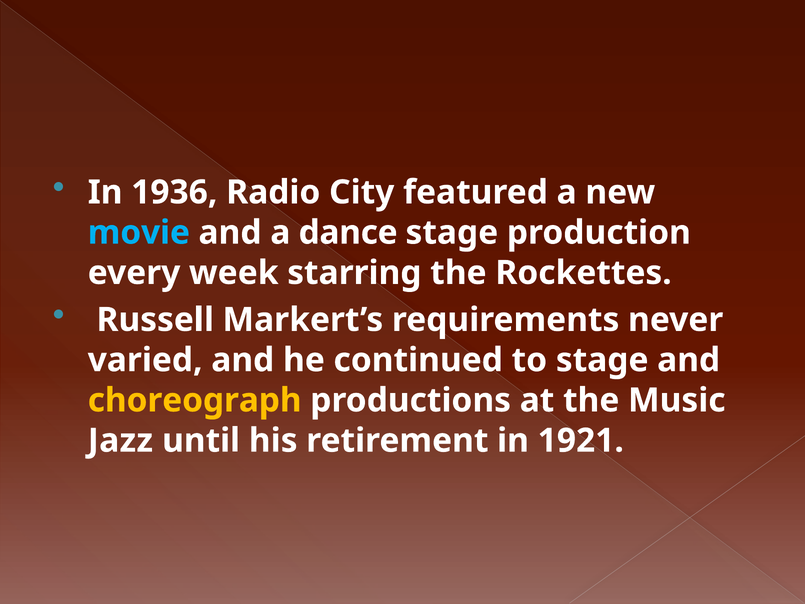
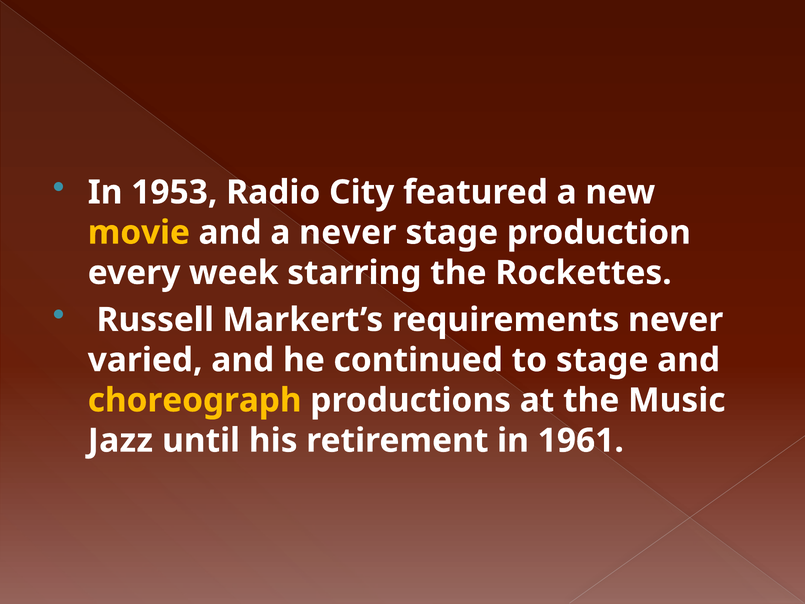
1936: 1936 -> 1953 (174, 192)
movie colour: light blue -> yellow (139, 232)
a dance: dance -> never (348, 232)
1921: 1921 -> 1961 (581, 440)
